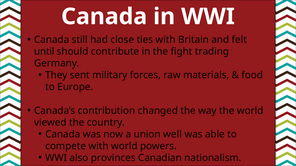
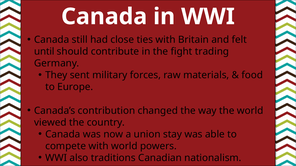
well: well -> stay (173, 135)
provinces: provinces -> traditions (113, 158)
